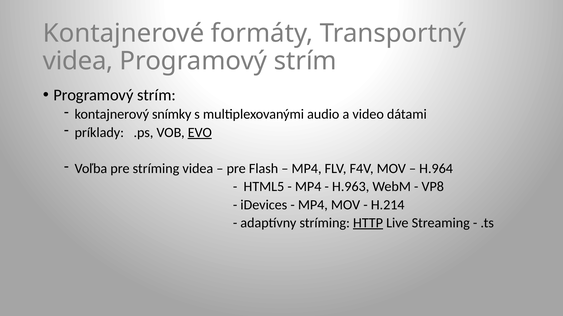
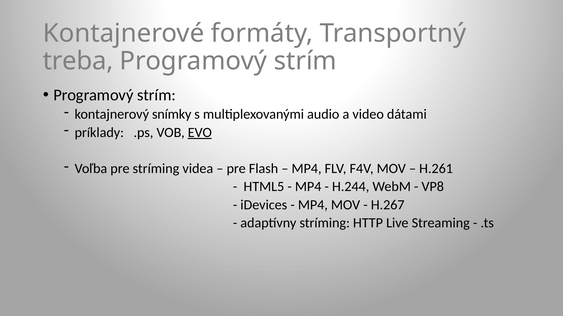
videa: videa -> treba (78, 61)
H.964: H.964 -> H.261 (436, 169)
H.963: H.963 -> H.244 (351, 187)
H.214: H.214 -> H.267 (388, 205)
HTTP underline: present -> none (368, 223)
